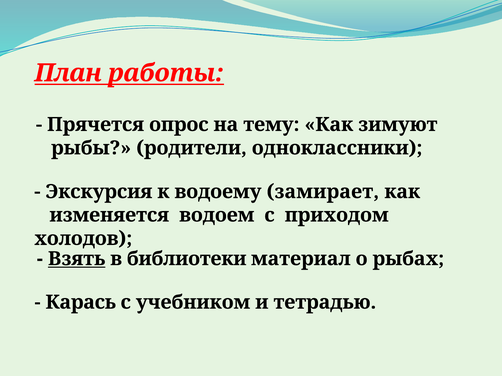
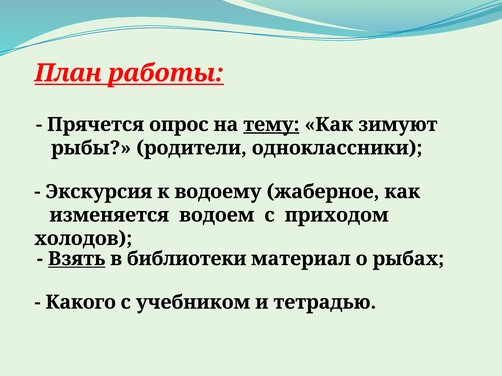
тему underline: none -> present (271, 125)
замирает: замирает -> жаберное (323, 192)
Карась: Карась -> Какого (81, 303)
